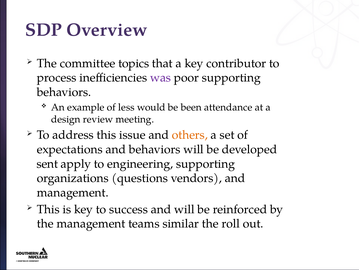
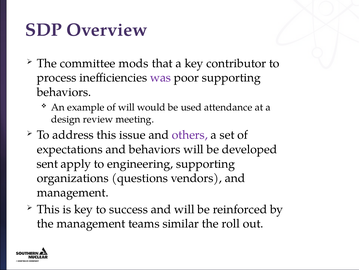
topics: topics -> mods (134, 63)
of less: less -> will (126, 107)
been: been -> used (191, 107)
others colour: orange -> purple (190, 135)
